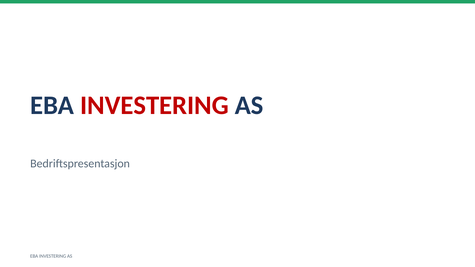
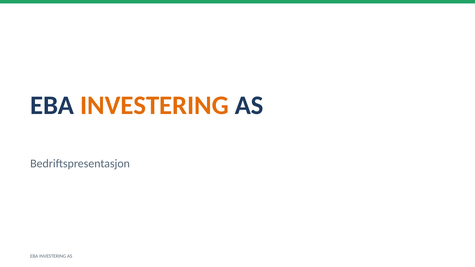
INVESTERING colour: red -> orange (154, 105)
